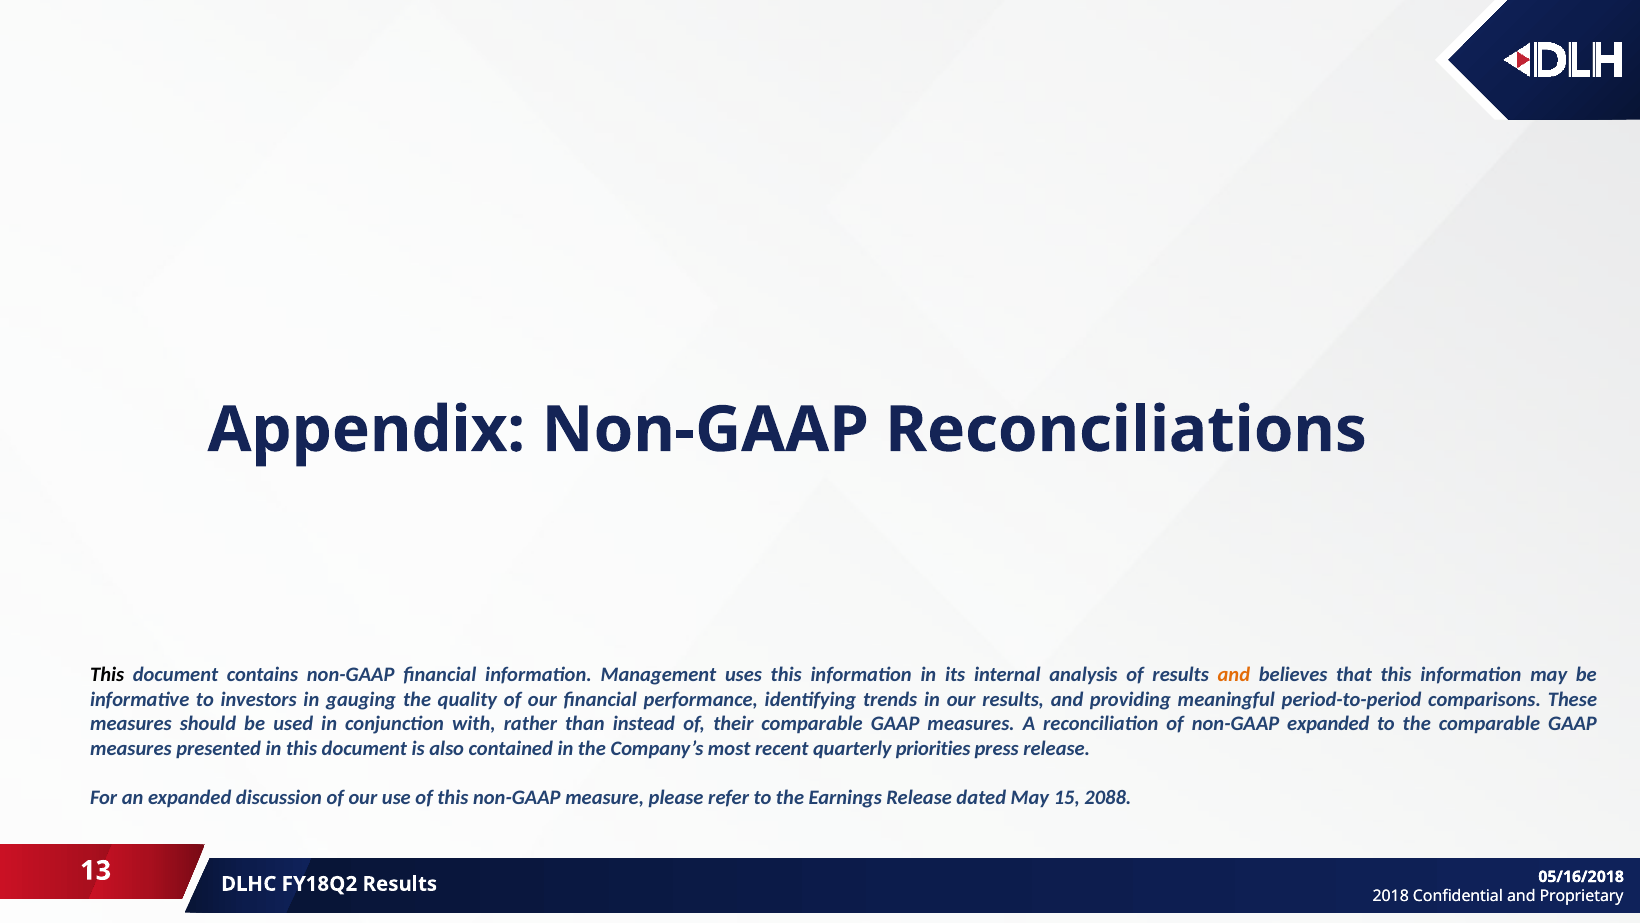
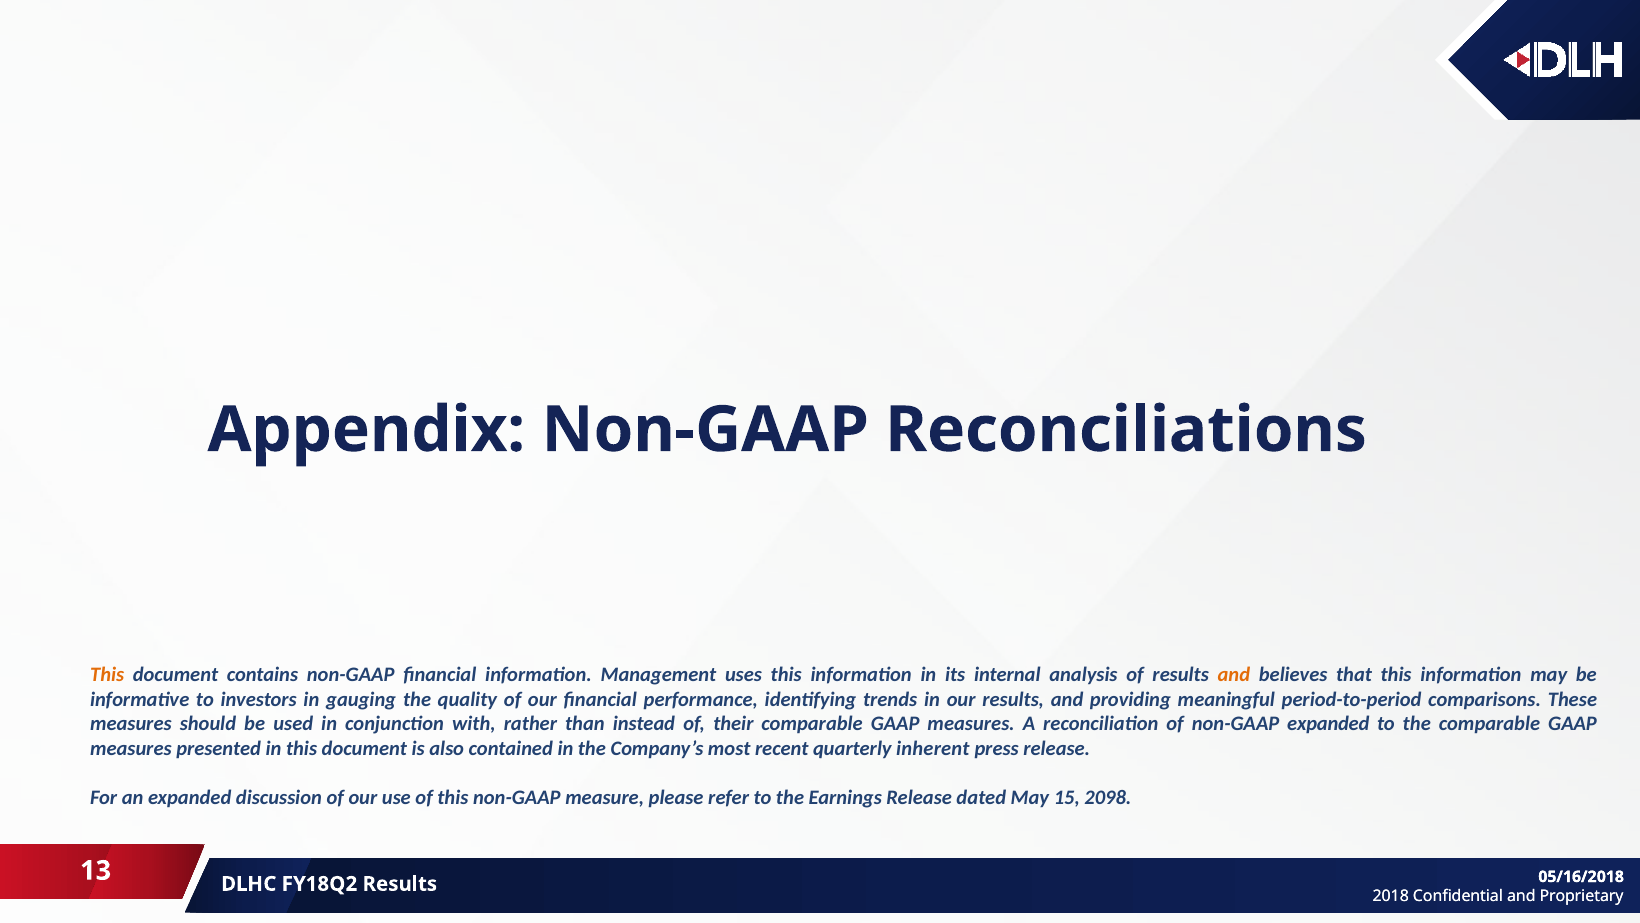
This colour: black -> orange (107, 674)
priorities: priorities -> inherent (933, 748)
2088: 2088 -> 2098 (1108, 798)
